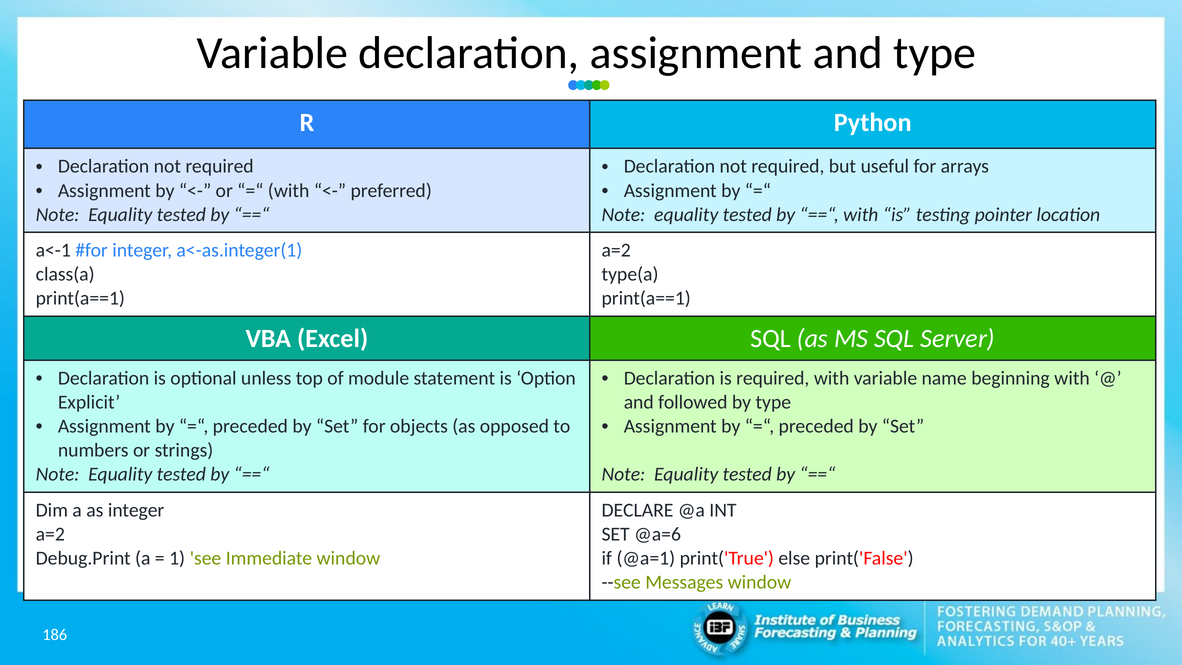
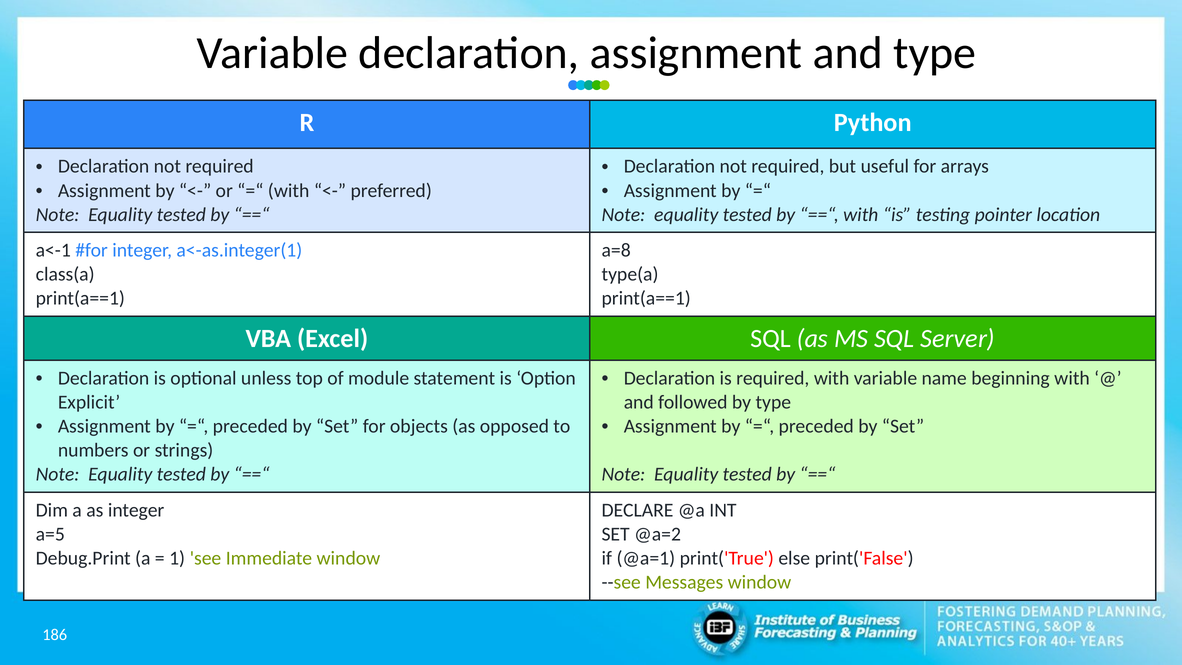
a=2: a=2 -> a=8 (616, 250)
a=2: a=2 -> a=5 (50, 534)
@a=6: @a=6 -> @a=2 (658, 534)
